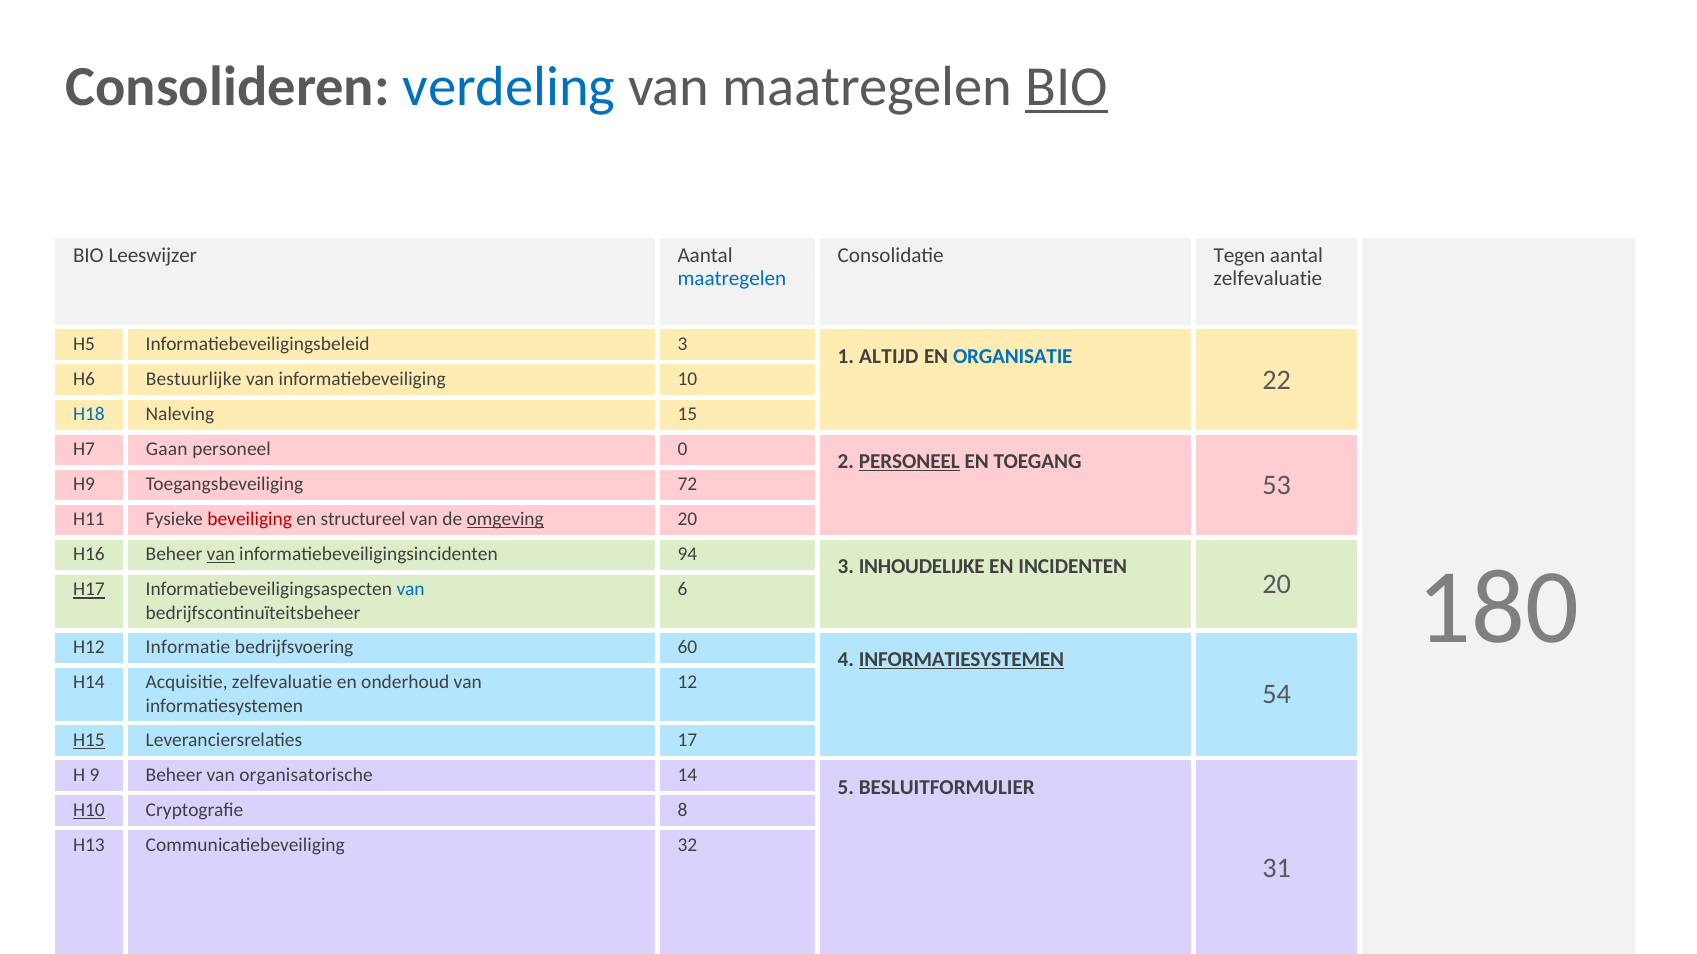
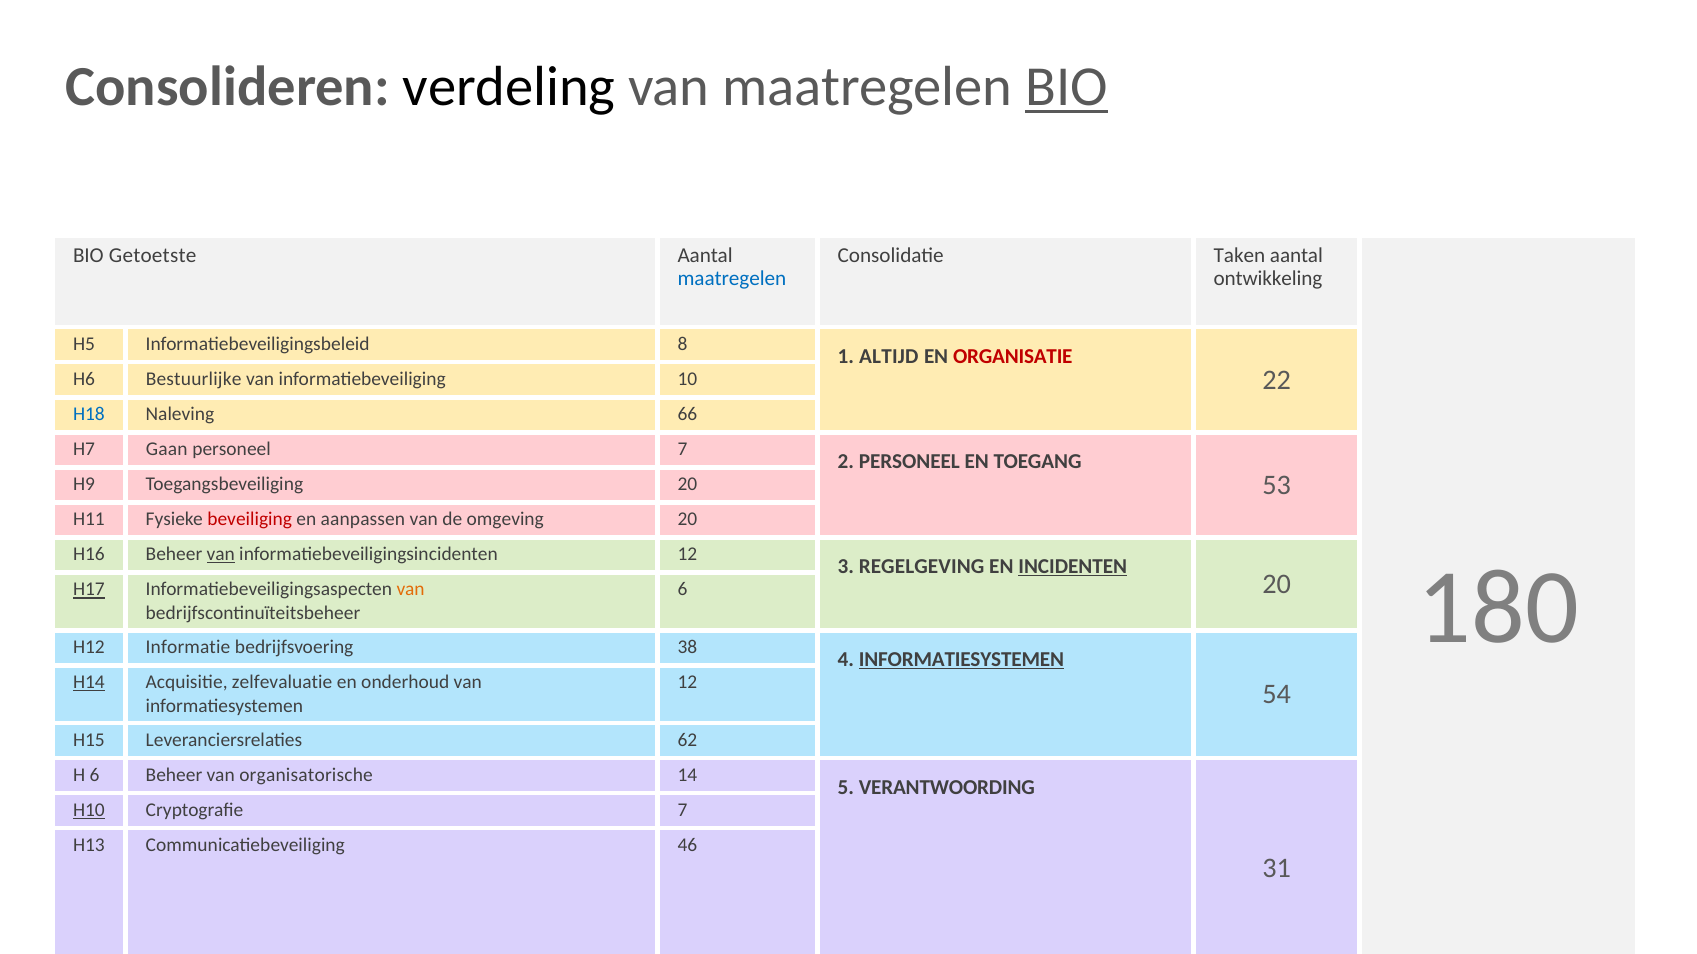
verdeling colour: blue -> black (509, 87)
Leeswijzer: Leeswijzer -> Getoetste (153, 256)
Tegen: Tegen -> Taken (1239, 256)
zelfevaluatie: zelfevaluatie -> ontwikkeling (1268, 279)
Informatiebeveiligingsbeleid 3: 3 -> 8 (683, 344)
ORGANISATIE colour: blue -> red (1013, 356)
15: 15 -> 66 (687, 415)
personeel 0: 0 -> 7 (683, 450)
PERSONEEL underline: present -> none (909, 462)
Toegangsbeveiliging 72: 72 -> 20 (687, 485)
structureel: structureel -> aanpassen (363, 520)
omgeving underline: present -> none (505, 520)
informatiebeveiligingsincidenten 94: 94 -> 12 (687, 555)
INHOUDELIJKE: INHOUDELIJKE -> REGELGEVING (922, 567)
INCIDENTEN underline: none -> present (1073, 567)
van colour: blue -> orange (411, 590)
60: 60 -> 38 (687, 648)
H14 underline: none -> present (89, 683)
H15 underline: present -> none (89, 741)
17: 17 -> 62 (687, 741)
H 9: 9 -> 6 (94, 776)
BESLUITFORMULIER: BESLUITFORMULIER -> VERANTWOORDING (947, 788)
Cryptografie 8: 8 -> 7 (683, 811)
32: 32 -> 46 (687, 846)
